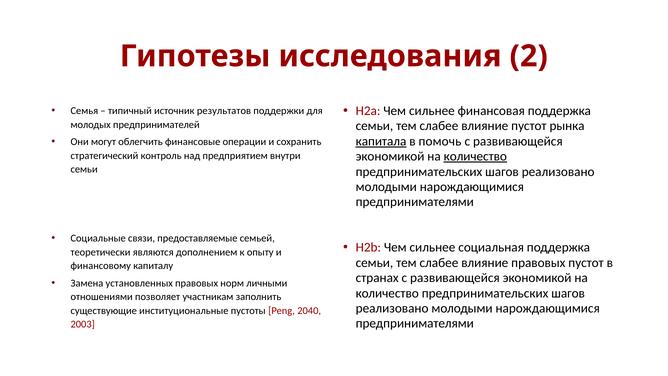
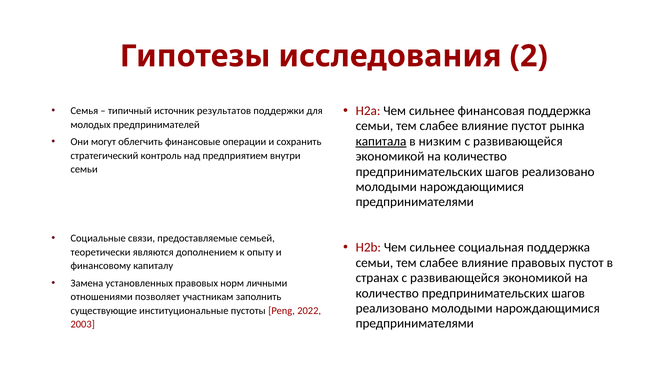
помочь: помочь -> низким (440, 141)
количество underline: present -> none (475, 156)
2040: 2040 -> 2022 (309, 311)
